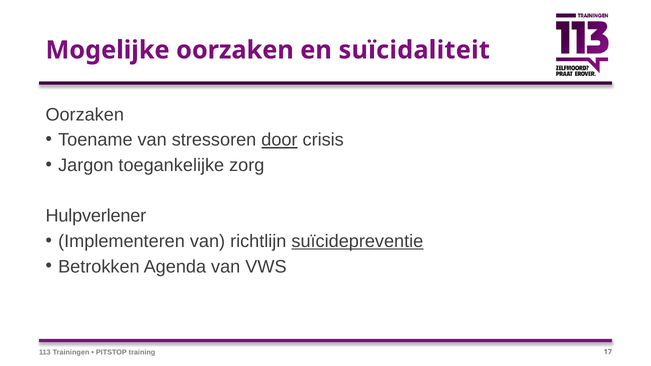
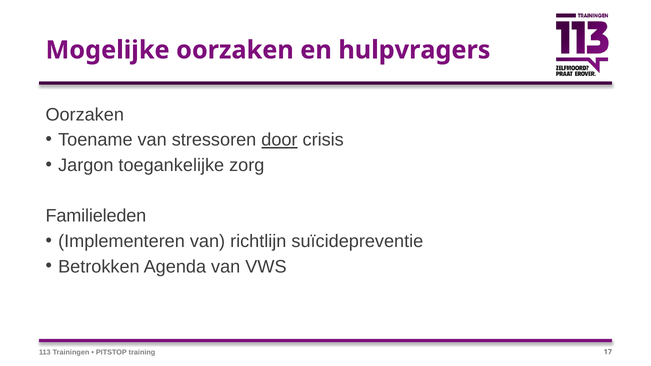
suïcidaliteit: suïcidaliteit -> hulpvragers (414, 50)
Hulpverlener: Hulpverlener -> Familieleden (96, 216)
suïcidepreventie underline: present -> none (357, 241)
